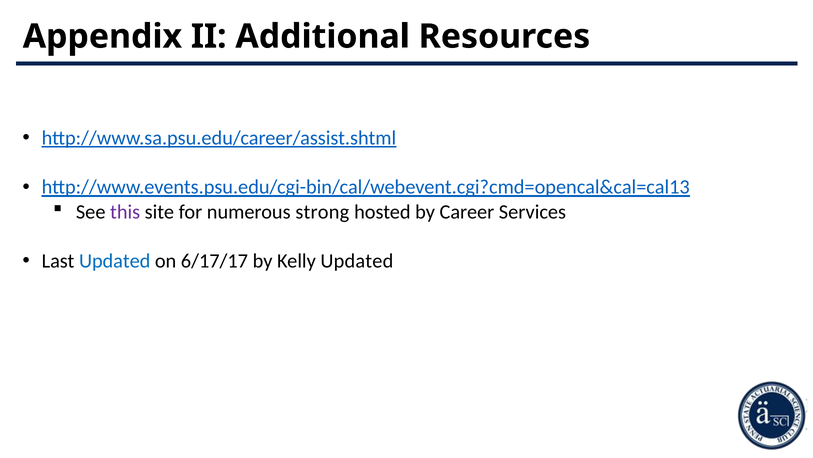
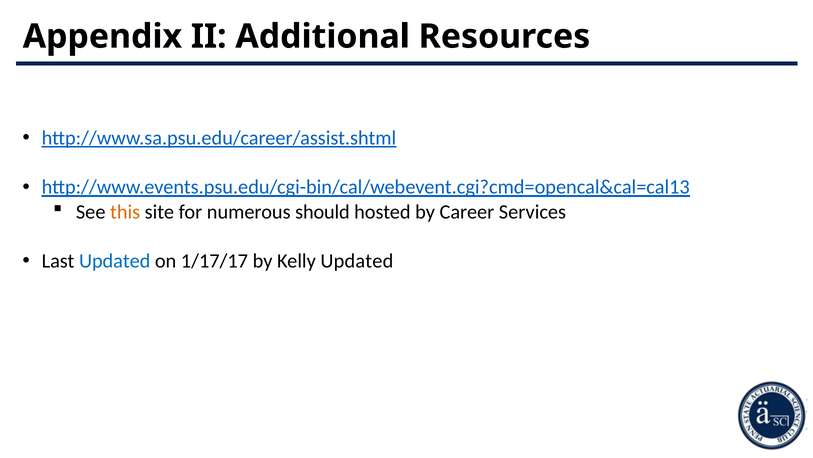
this colour: purple -> orange (125, 212)
strong: strong -> should (322, 212)
6/17/17: 6/17/17 -> 1/17/17 (214, 261)
